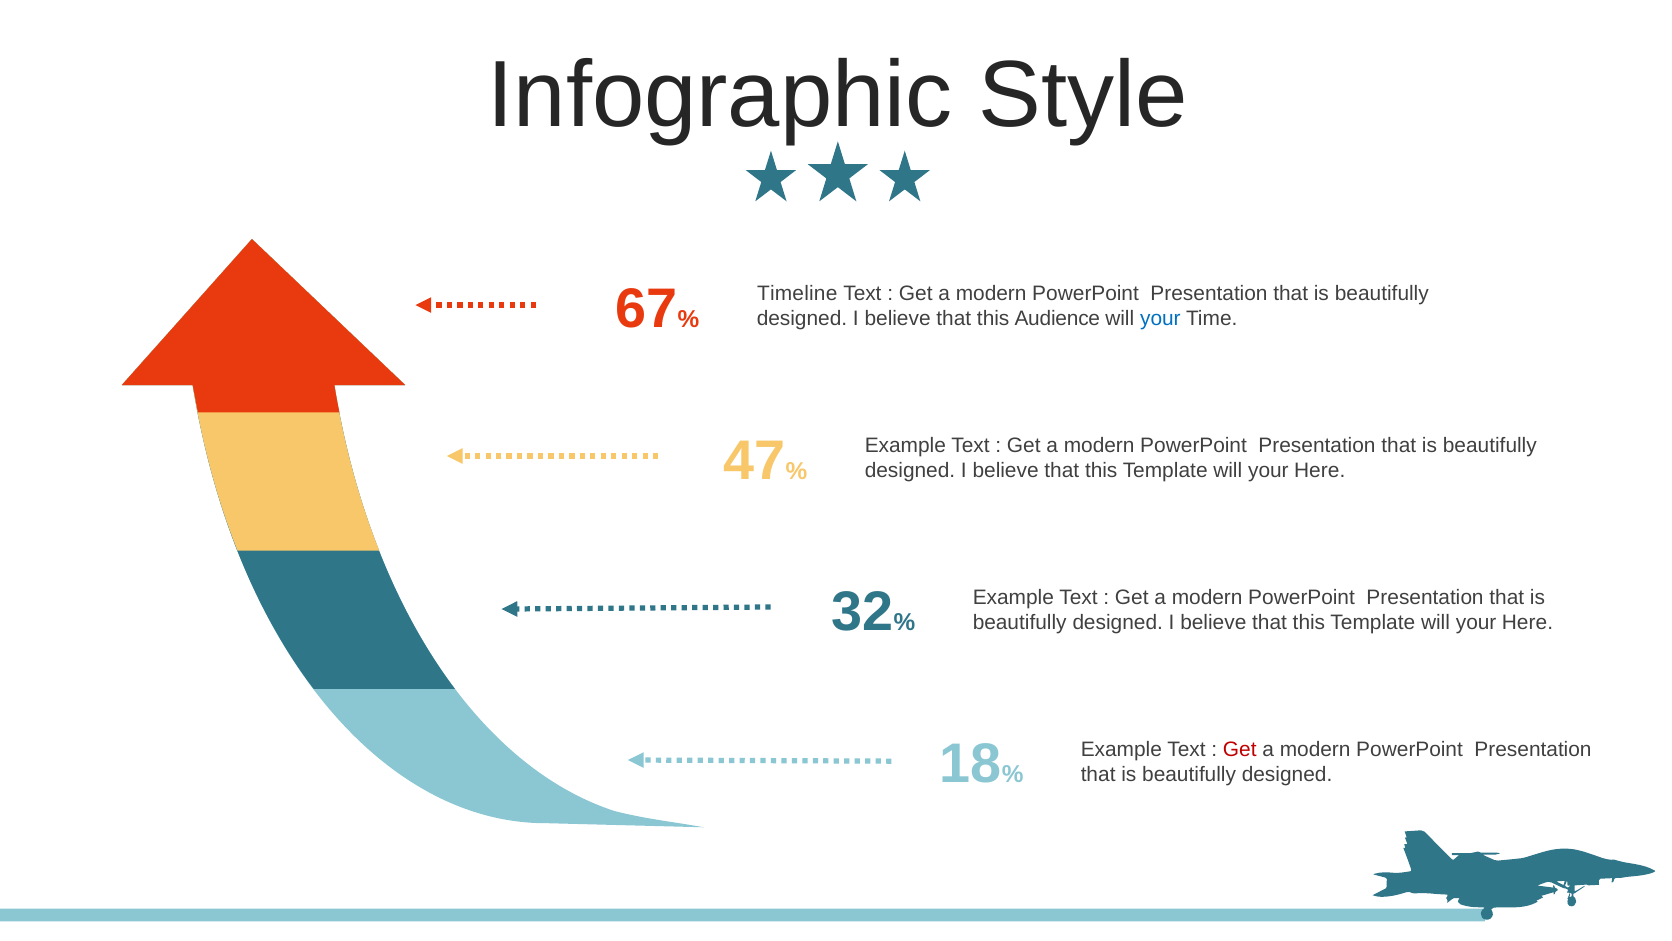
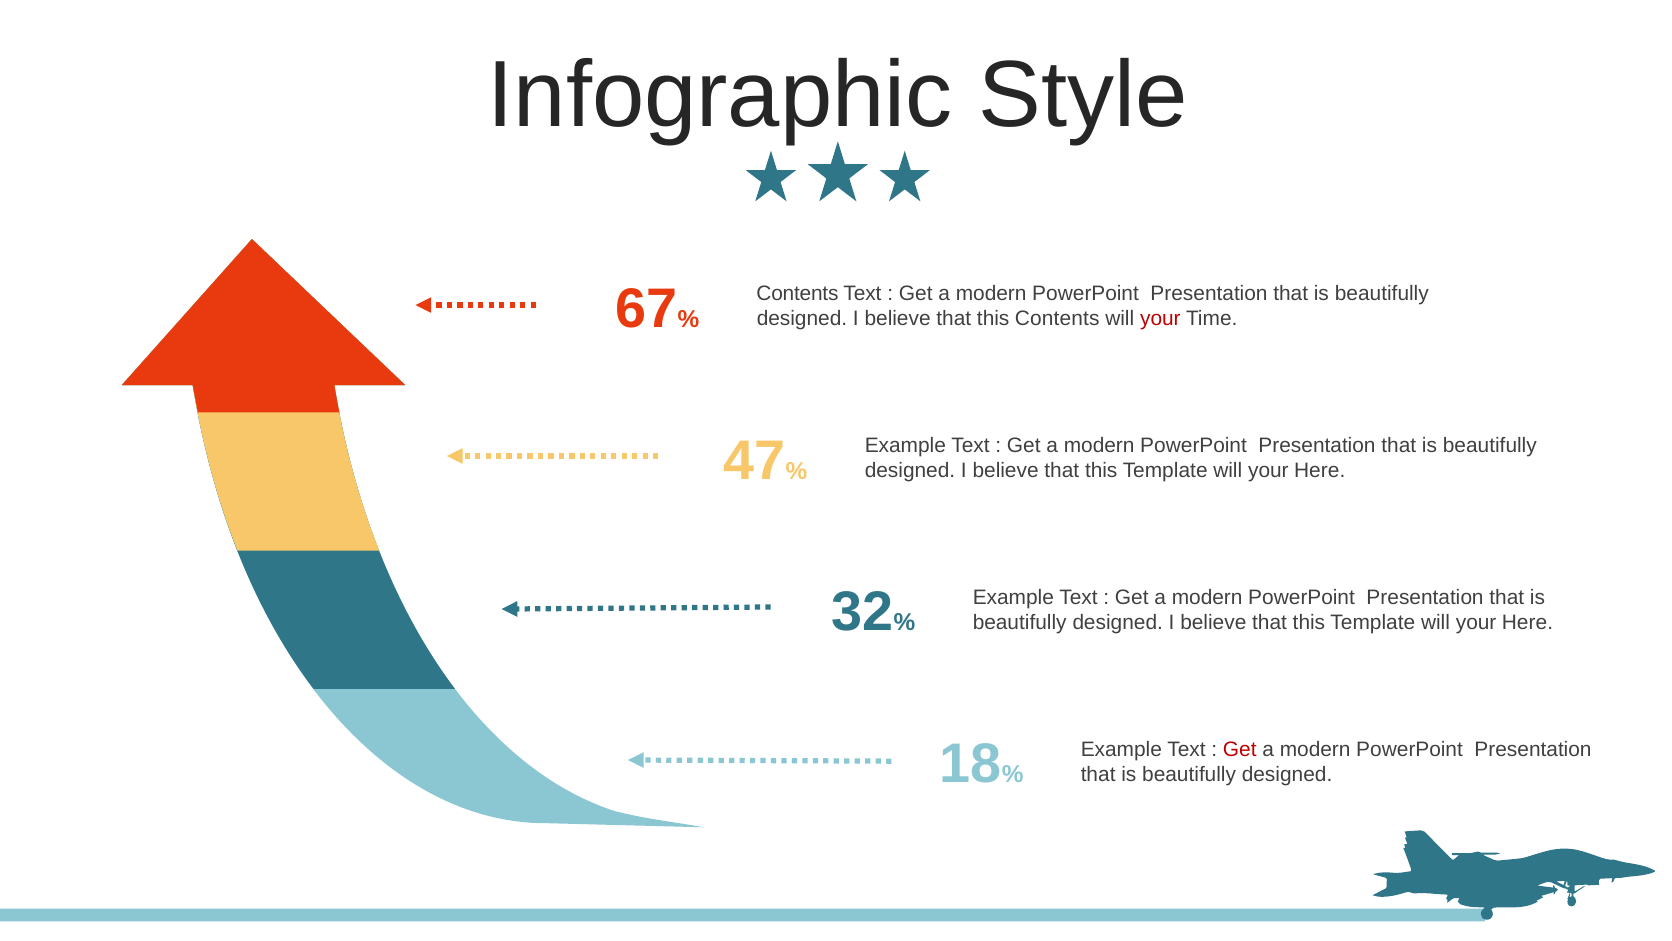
Timeline: Timeline -> Contents (797, 294)
this Audience: Audience -> Contents (1057, 319)
your colour: blue -> red (1160, 319)
